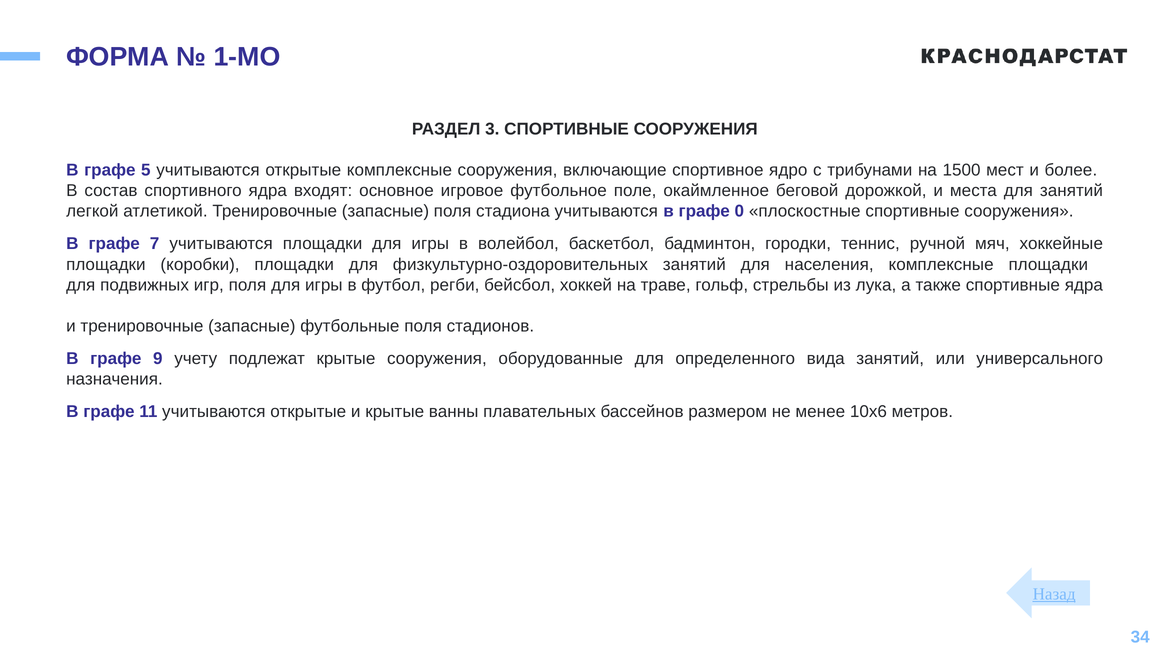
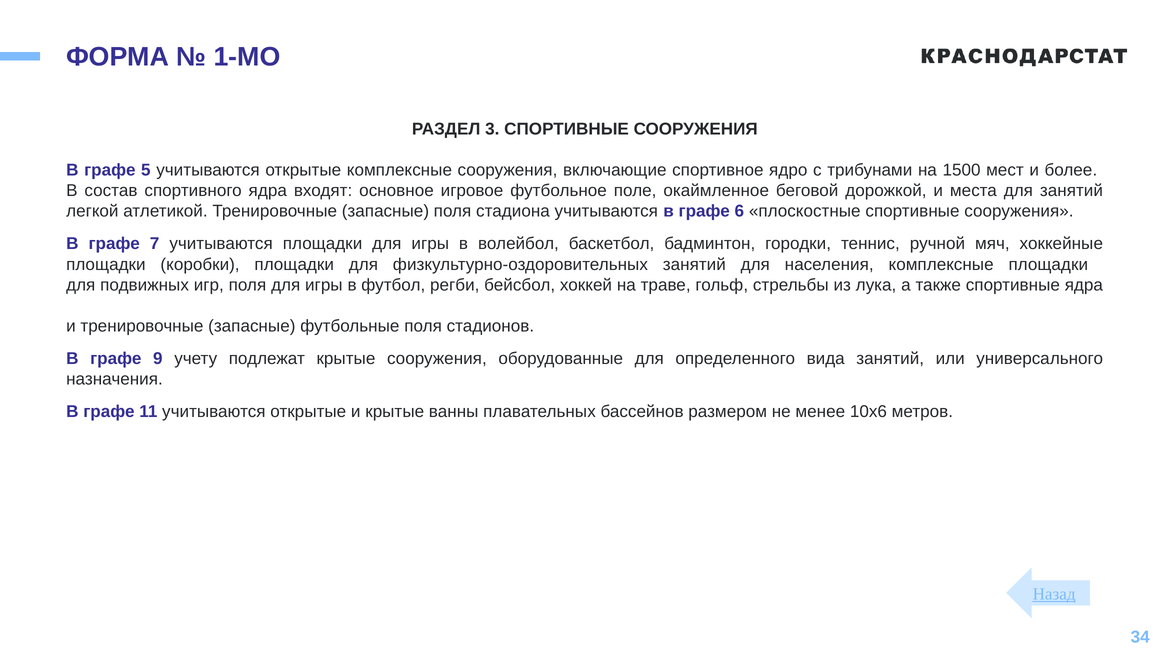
0: 0 -> 6 (739, 211)
